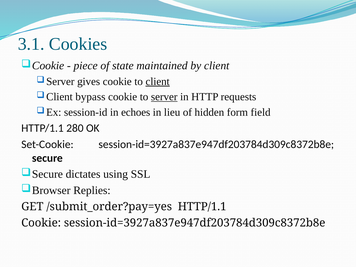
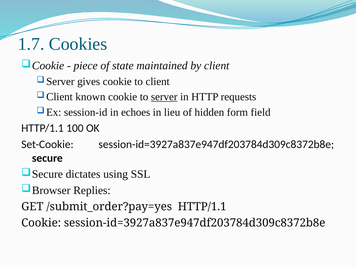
3.1: 3.1 -> 1.7 (31, 44)
client underline: present -> none (158, 81)
bypass: bypass -> known (90, 97)
280: 280 -> 100 (75, 128)
